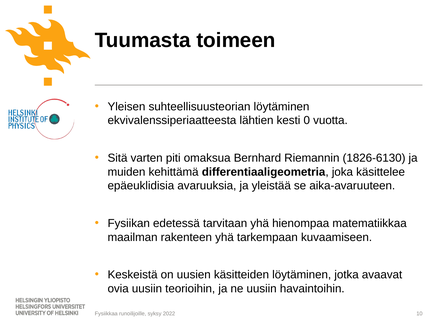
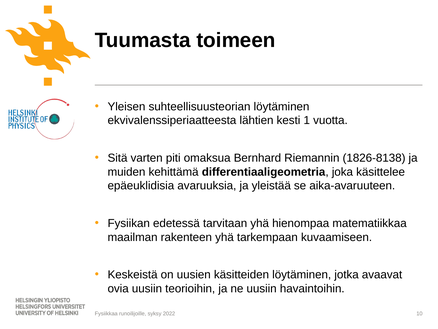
0: 0 -> 1 (307, 120)
1826-6130: 1826-6130 -> 1826-8138 (374, 158)
